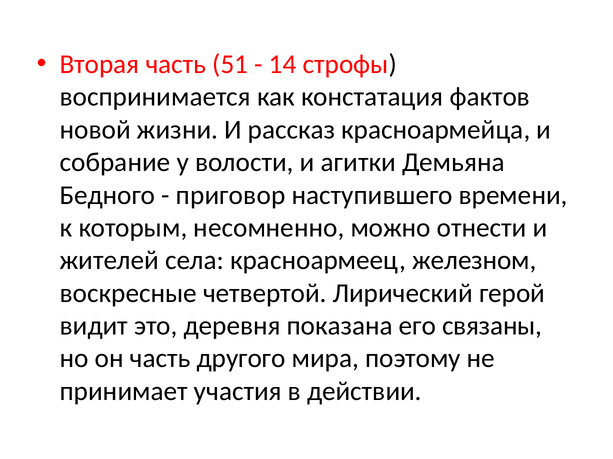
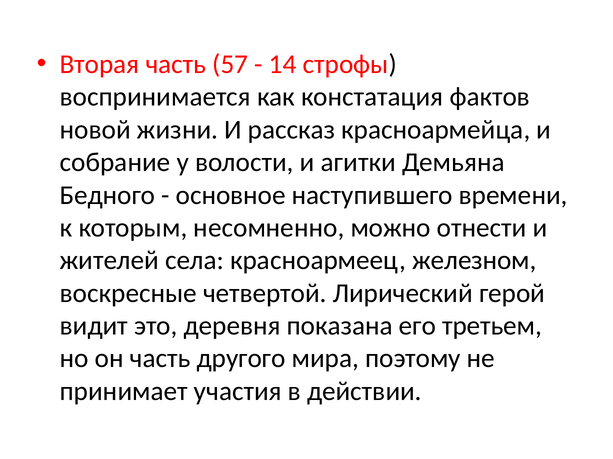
51: 51 -> 57 (230, 64)
приговор: приговор -> основное (231, 195)
связаны: связаны -> третьем (492, 326)
